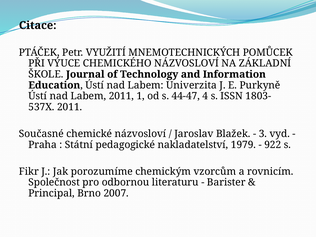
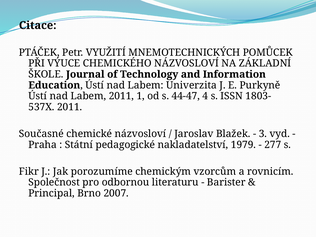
922: 922 -> 277 (273, 145)
